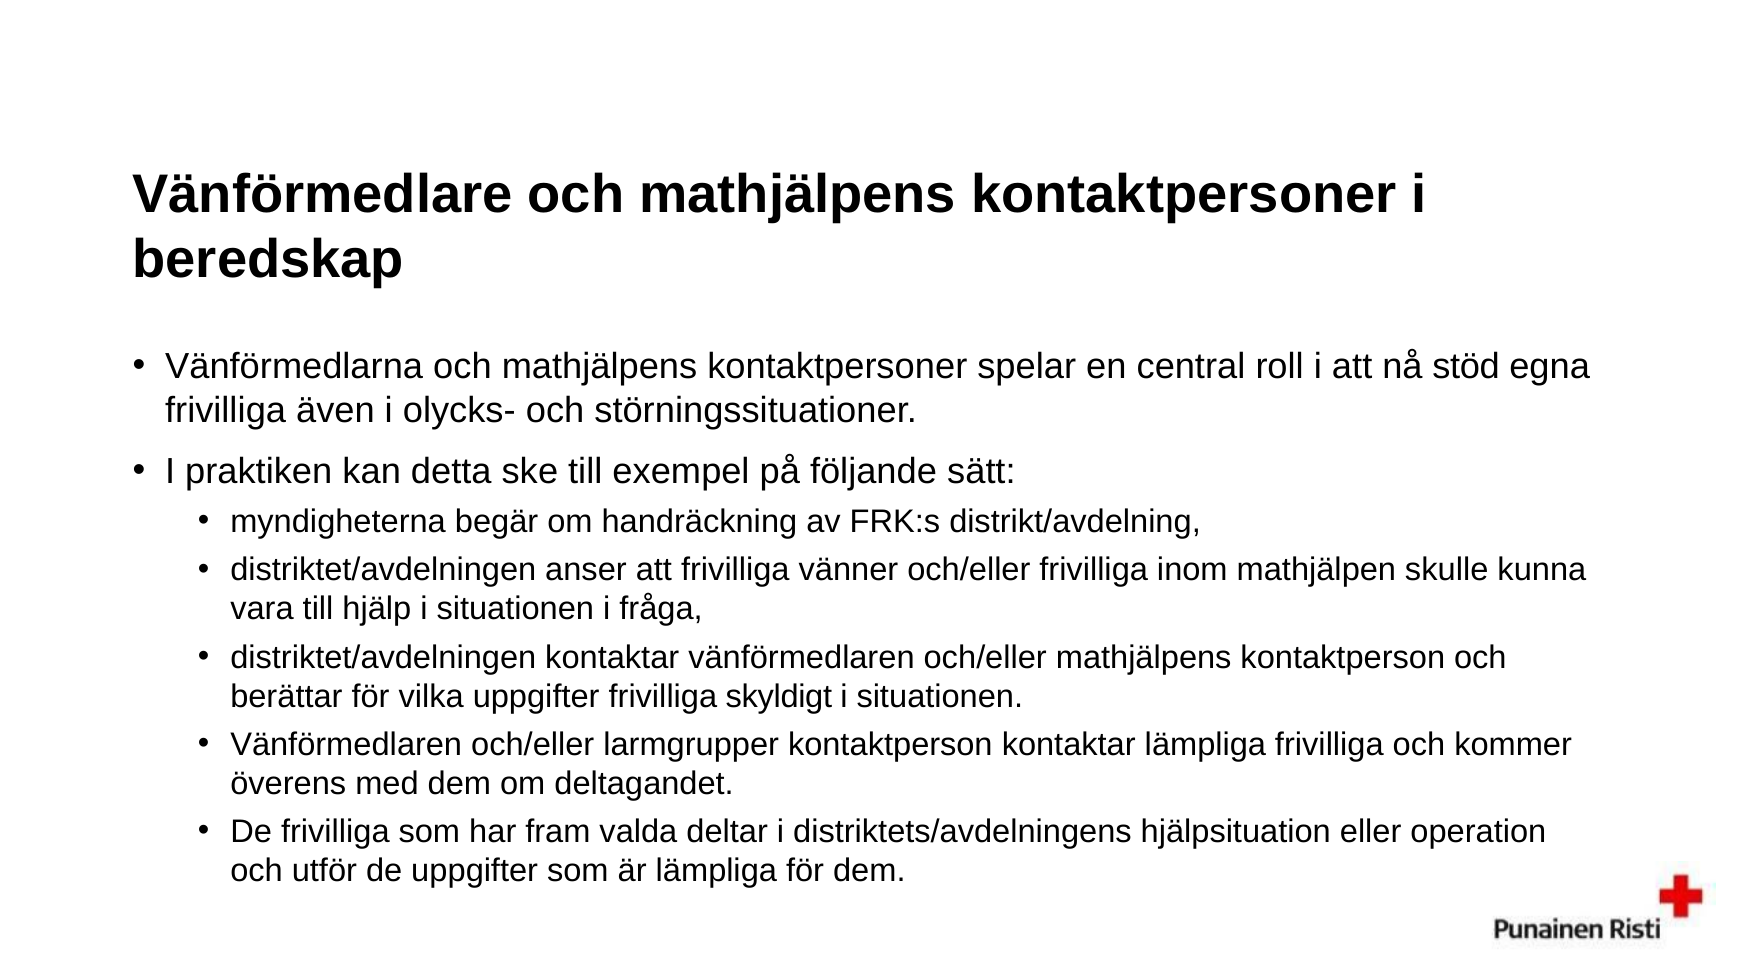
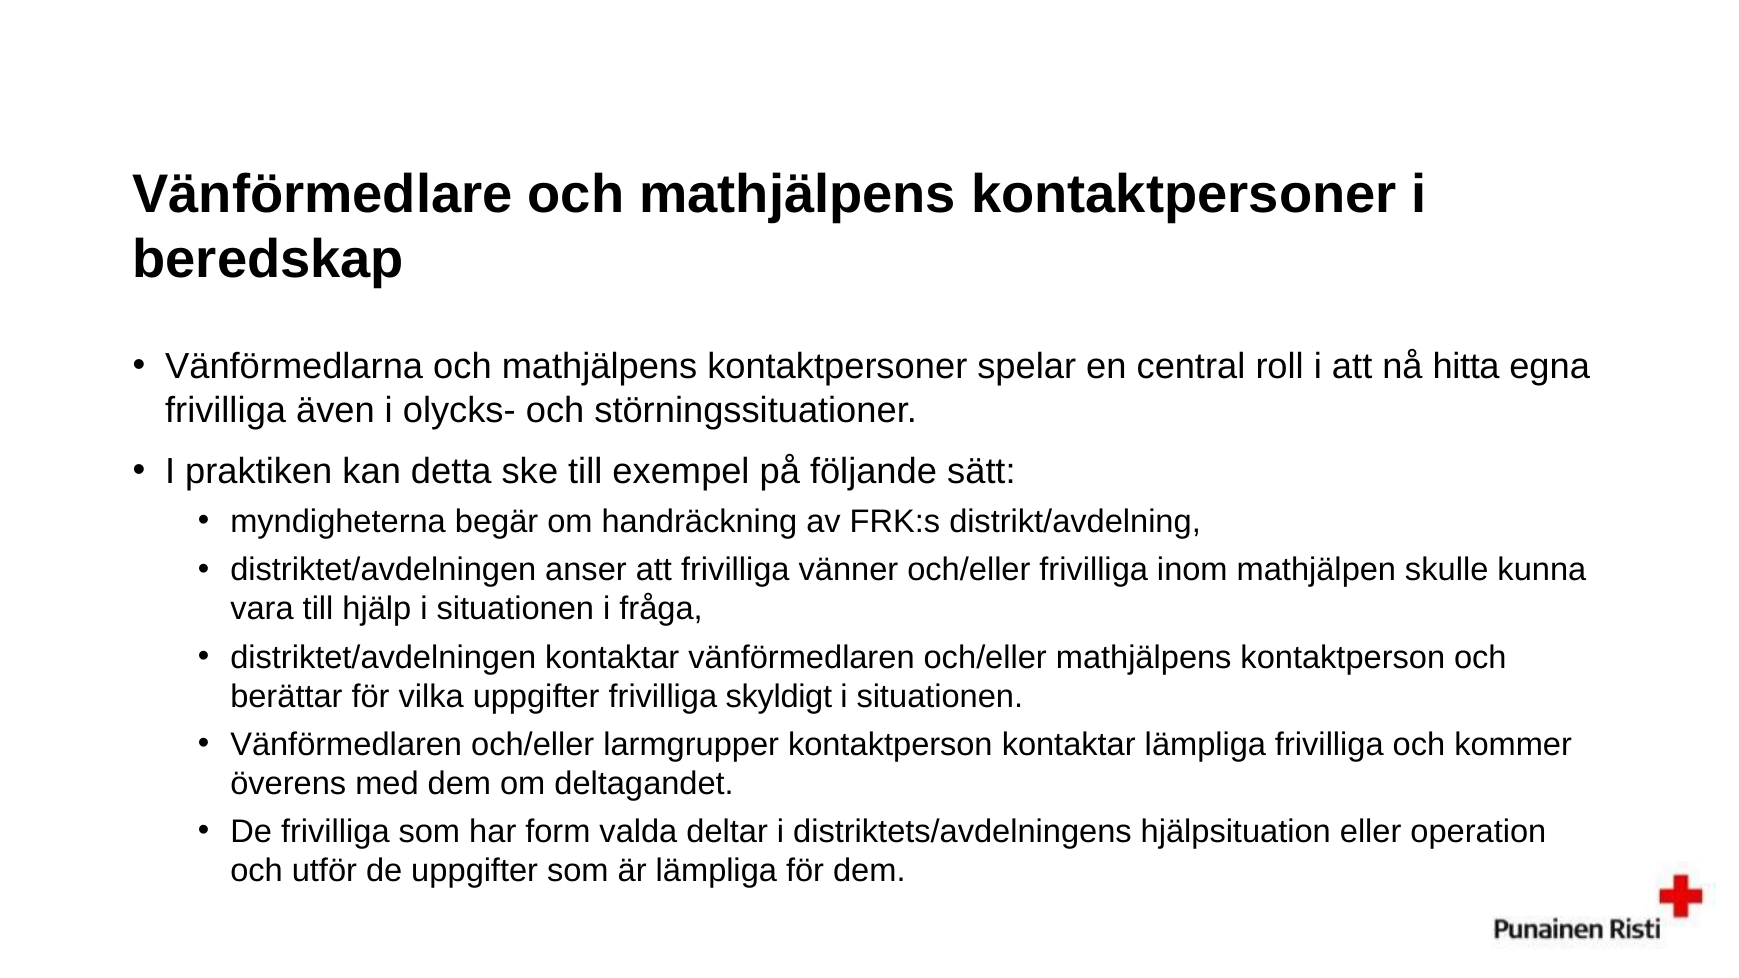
stöd: stöd -> hitta (1466, 367)
fram: fram -> form (558, 832)
